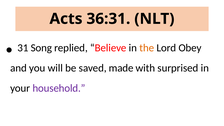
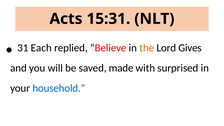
36:31: 36:31 -> 15:31 (108, 19)
Song: Song -> Each (41, 48)
Obey: Obey -> Gives (190, 48)
household colour: purple -> blue (59, 88)
